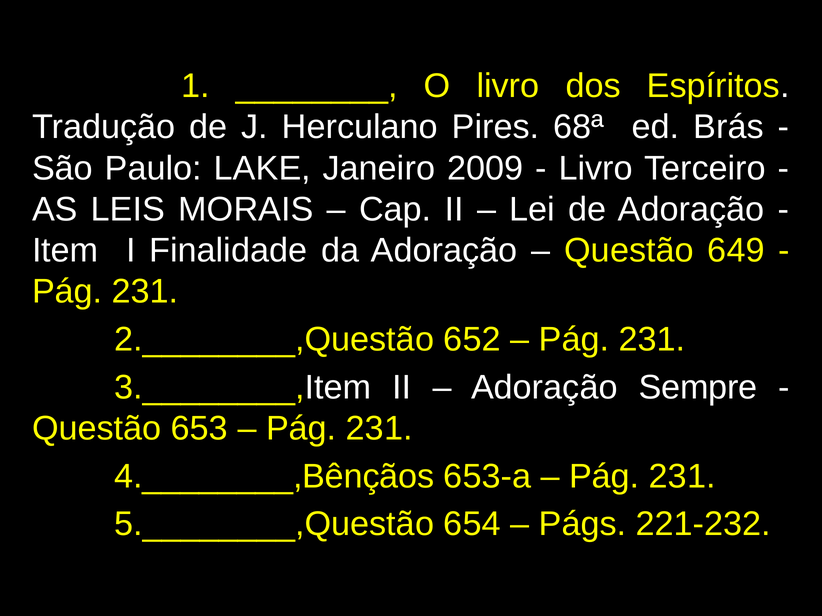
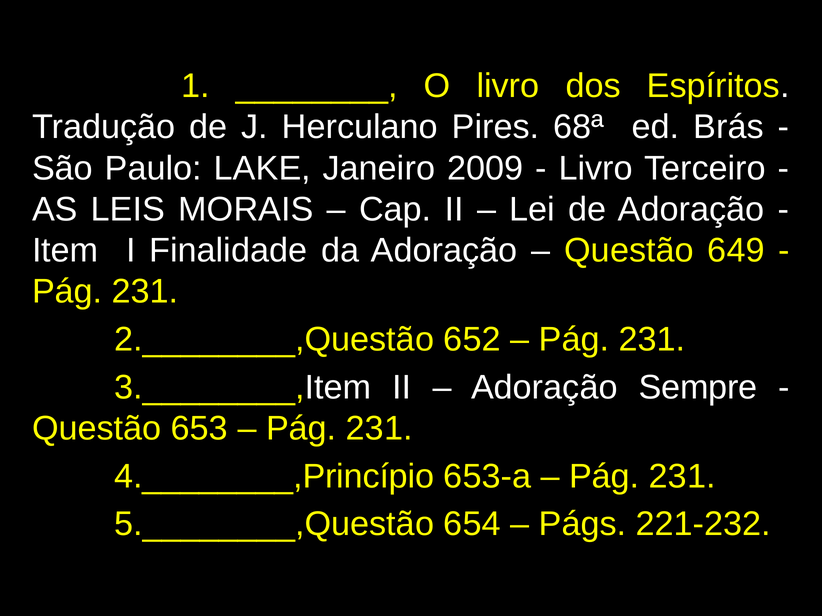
4.________,Bênçãos: 4.________,Bênçãos -> 4.________,Princípio (274, 477)
